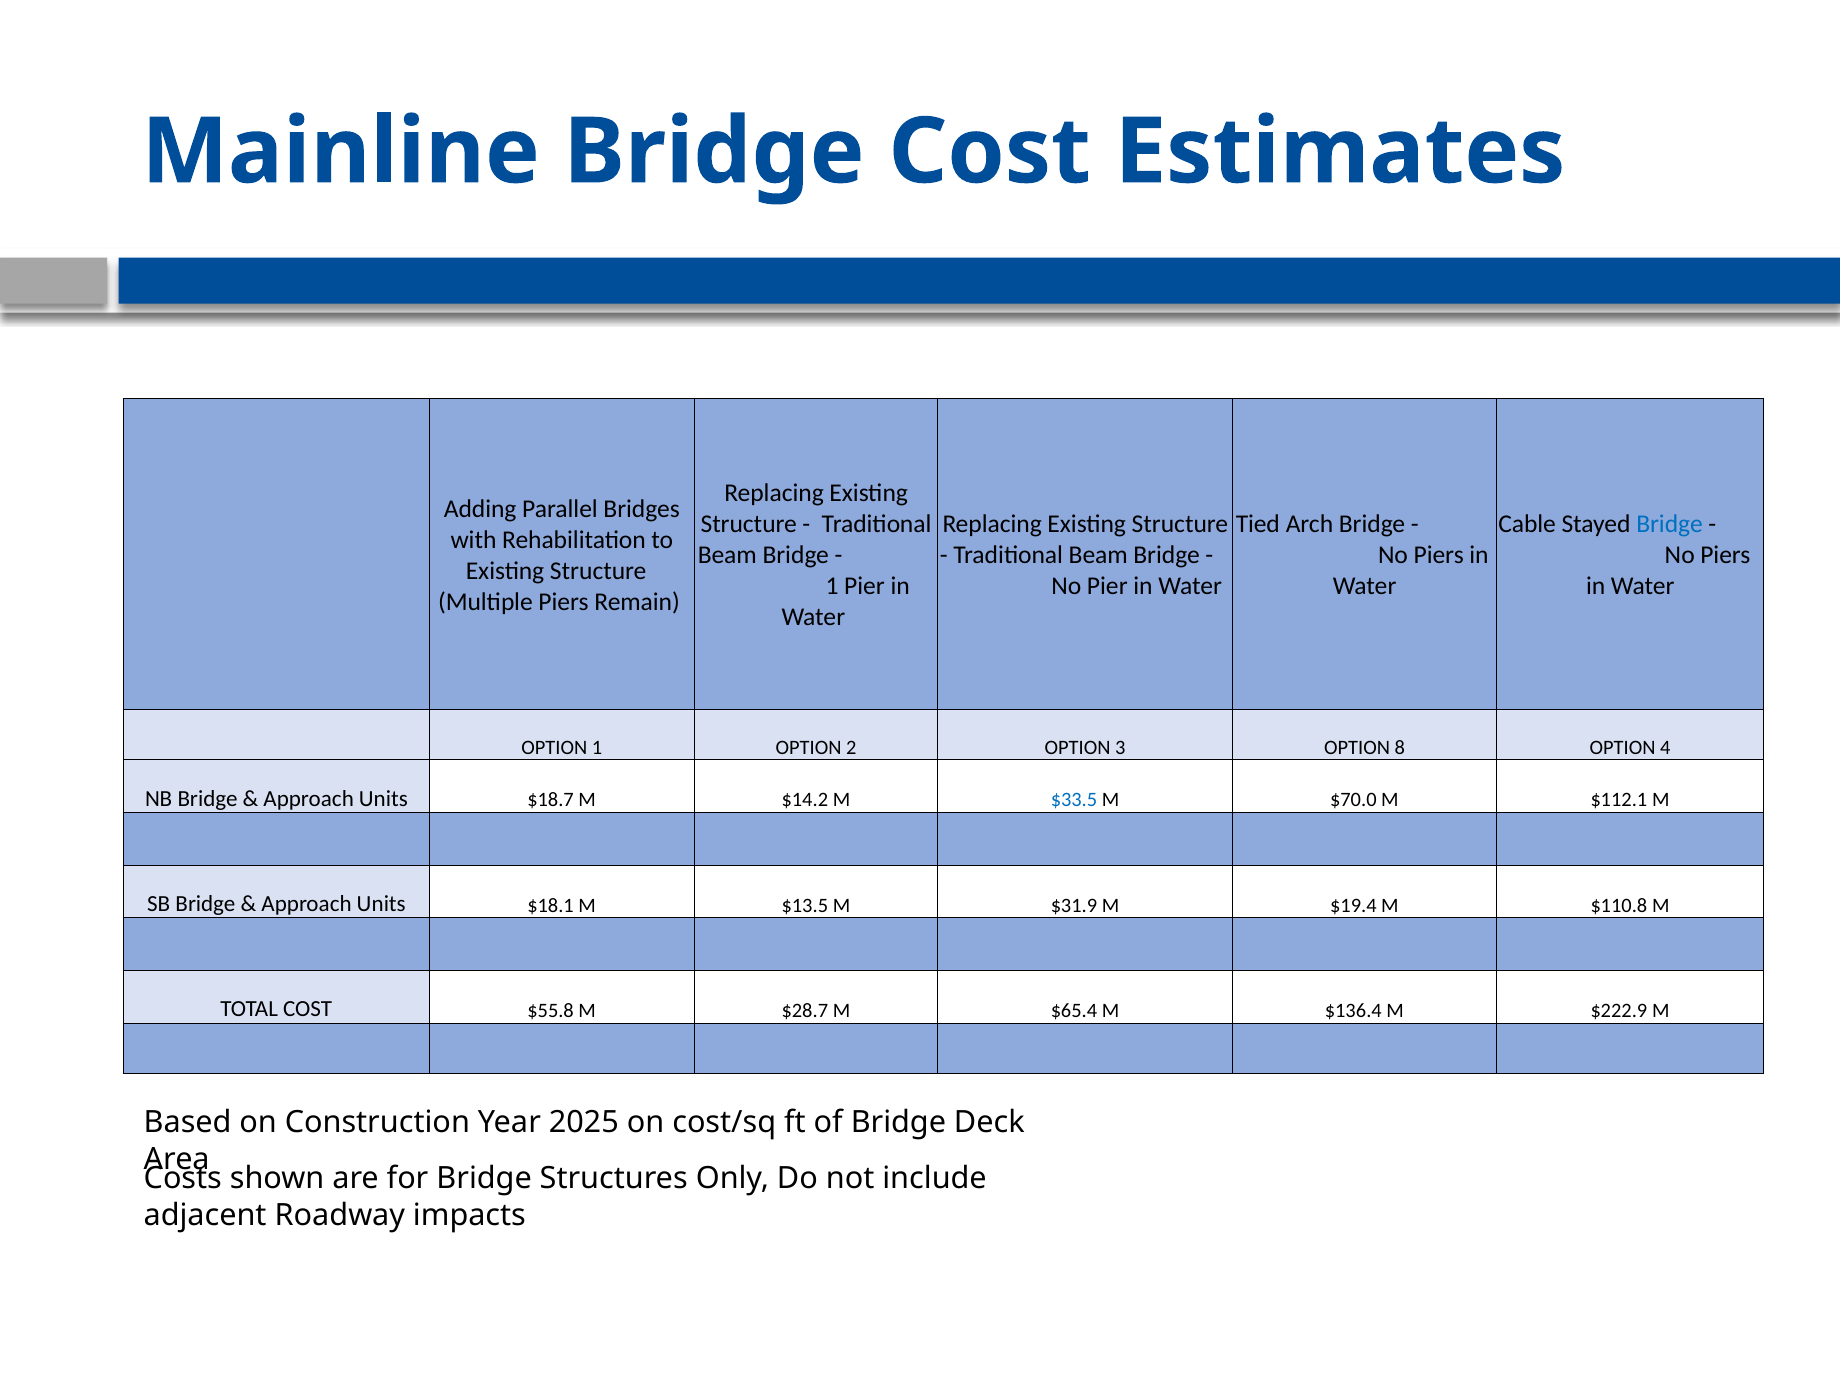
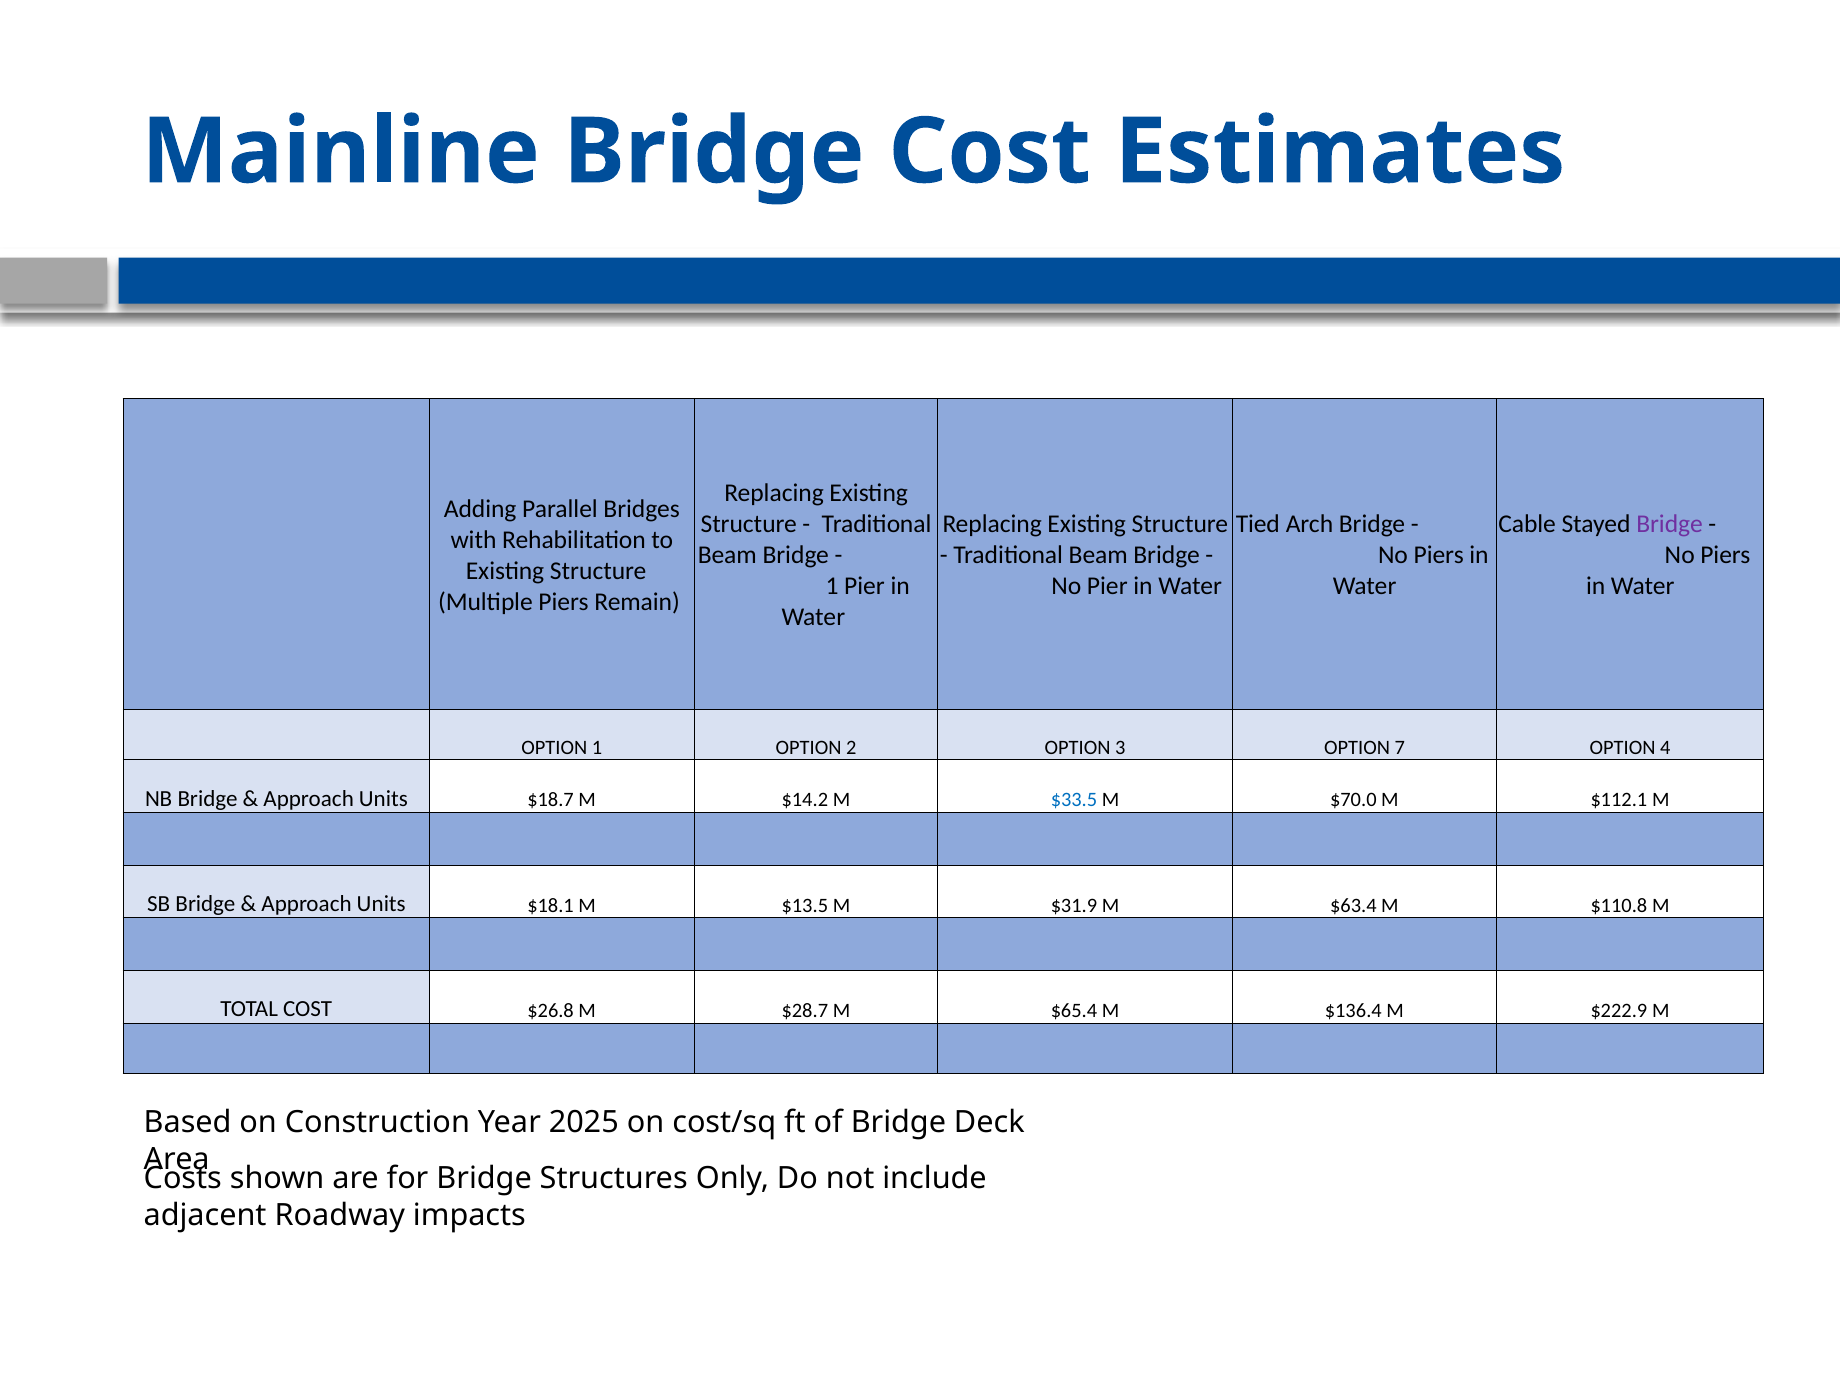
Bridge colour: blue -> purple (1670, 524)
8: 8 -> 7 (1400, 748)
$19.4: $19.4 -> $63.4 (1353, 906)
$55.8: $55.8 -> $26.8 (551, 1011)
